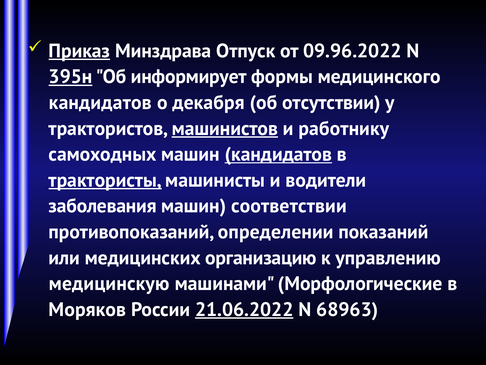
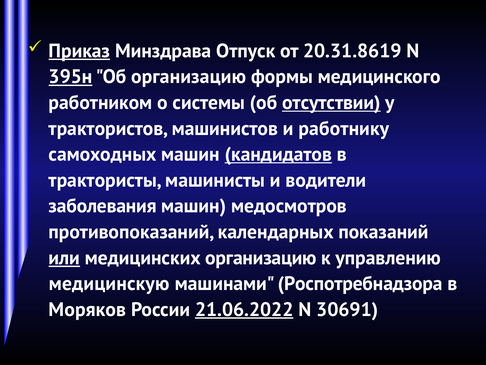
09.96.2022: 09.96.2022 -> 20.31.8619 (352, 51)
Об информирует: информирует -> организацию (189, 77)
кандидатов: кандидатов -> работником (100, 103)
декабря: декабря -> системы (209, 103)
отсутствии underline: none -> present (331, 103)
машинистов underline: present -> none (225, 128)
трактористы underline: present -> none (105, 180)
соответствии: соответствии -> медосмотров (289, 206)
определении: определении -> календарных (276, 232)
или underline: none -> present (64, 258)
Морфологические: Морфологические -> Роспотребнадзора (360, 283)
68963: 68963 -> 30691 (347, 309)
